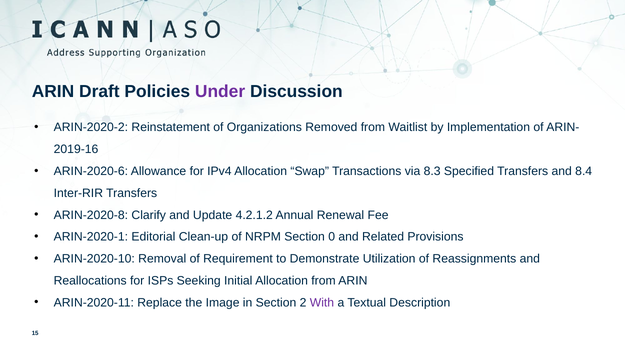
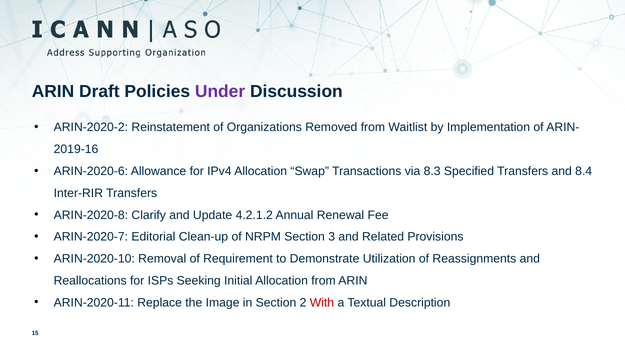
ARIN-2020-1: ARIN-2020-1 -> ARIN-2020-7 (91, 237)
0: 0 -> 3 (332, 237)
With colour: purple -> red (322, 302)
